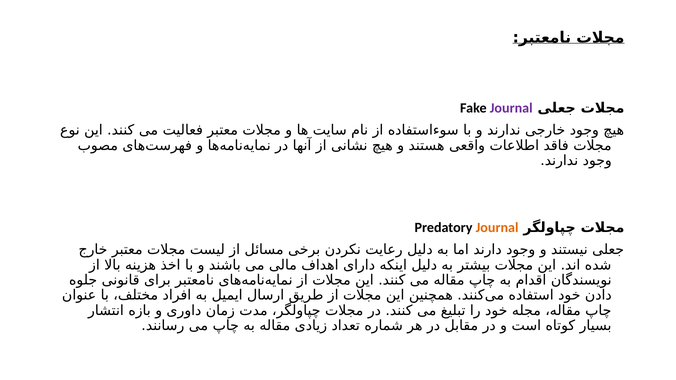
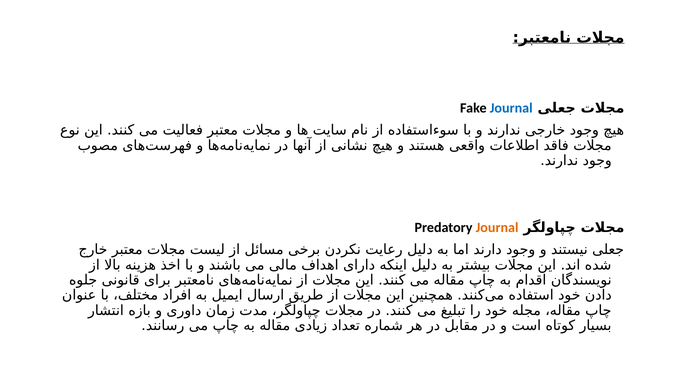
Journal colour: purple -> blue (511, 108)
